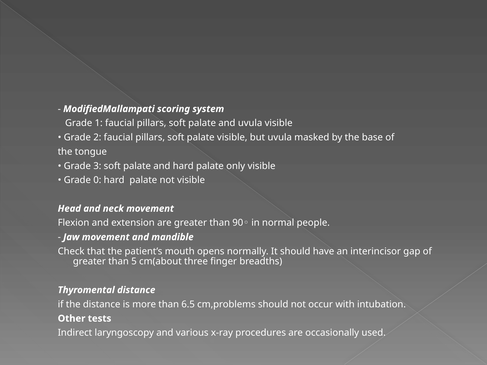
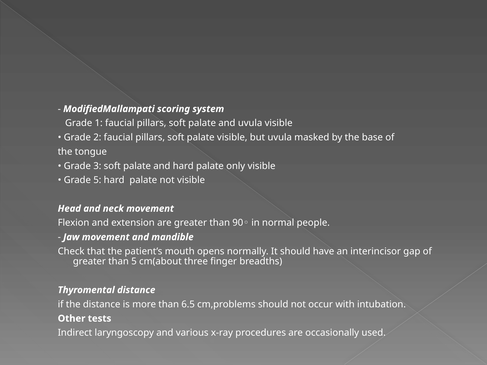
Grade 0: 0 -> 5 (97, 180)
